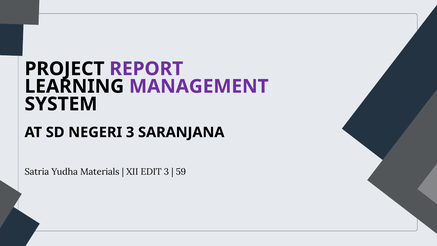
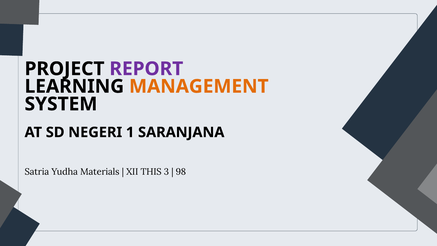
MANAGEMENT colour: purple -> orange (199, 86)
NEGERI 3: 3 -> 1 (130, 132)
EDIT: EDIT -> THIS (151, 172)
59: 59 -> 98 (181, 172)
